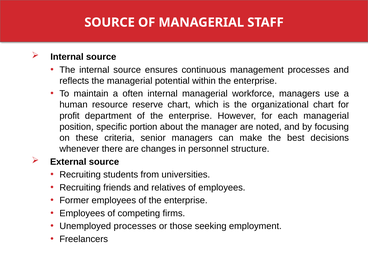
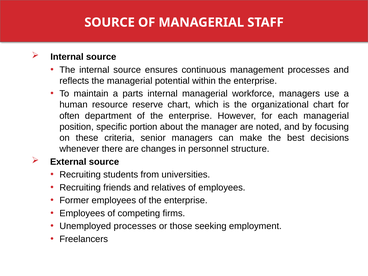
often: often -> parts (133, 94)
profit: profit -> often (69, 116)
